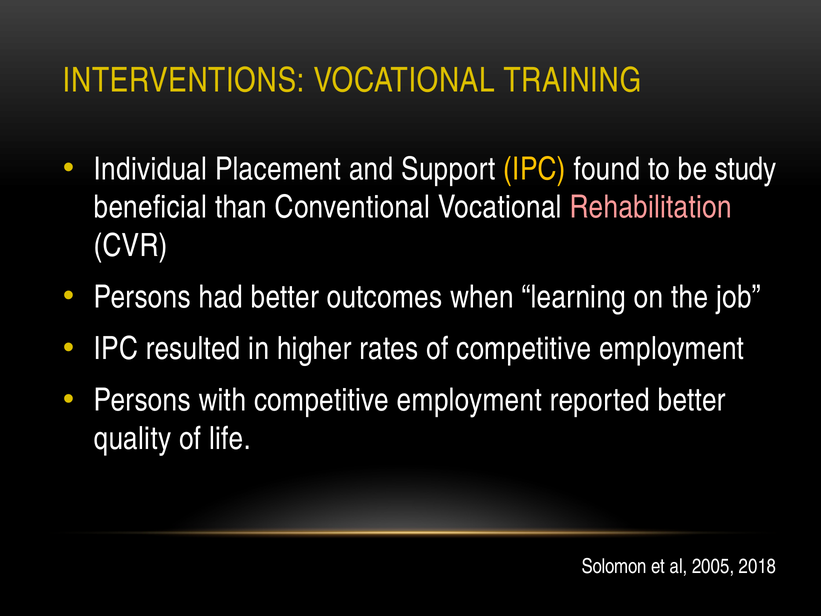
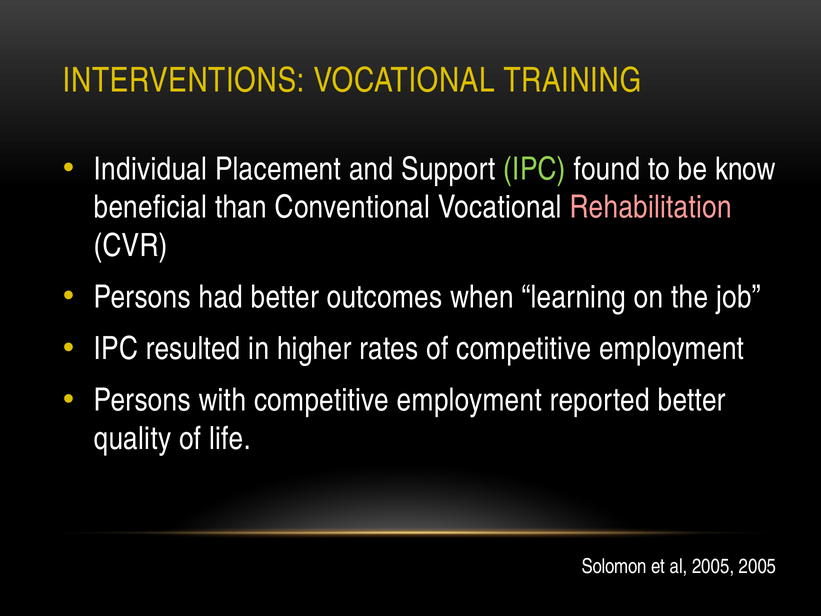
IPC colour: yellow -> light green (535, 169)
study: study -> know (745, 169)
2005 2018: 2018 -> 2005 (758, 566)
